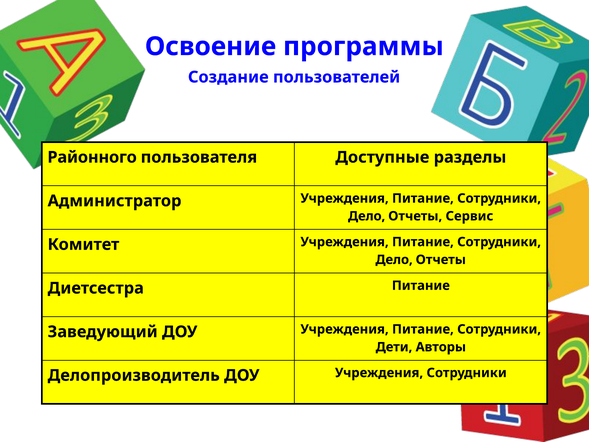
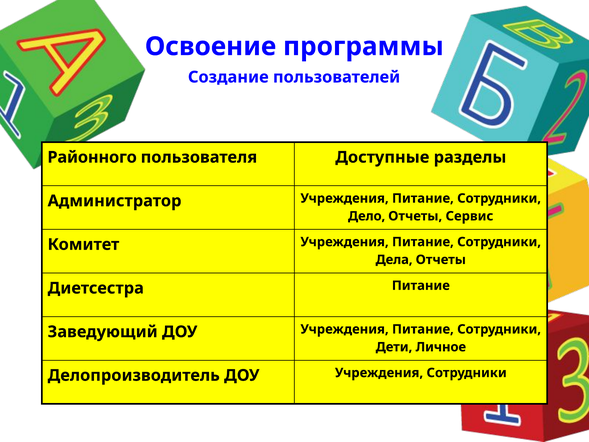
Дело: Дело -> Дела (394, 260)
Авторы: Авторы -> Личное (441, 347)
